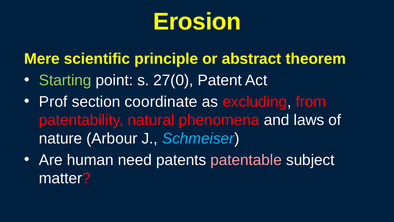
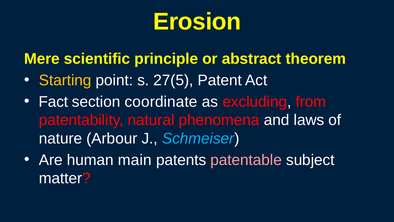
Starting colour: light green -> yellow (65, 80)
27(0: 27(0 -> 27(5 (173, 80)
Prof: Prof -> Fact (53, 102)
need: need -> main (135, 160)
